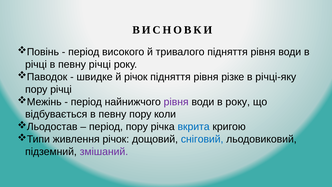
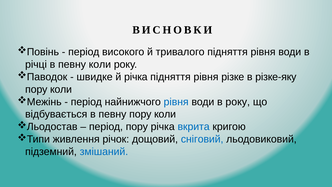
певну річці: річці -> коли (100, 64)
й річок: річок -> річка (136, 77)
річці-яку: річці-яку -> різке-яку (276, 77)
річці: річці -> коли (61, 89)
рівня colour: purple -> blue (176, 102)
змішаний colour: purple -> blue (104, 152)
